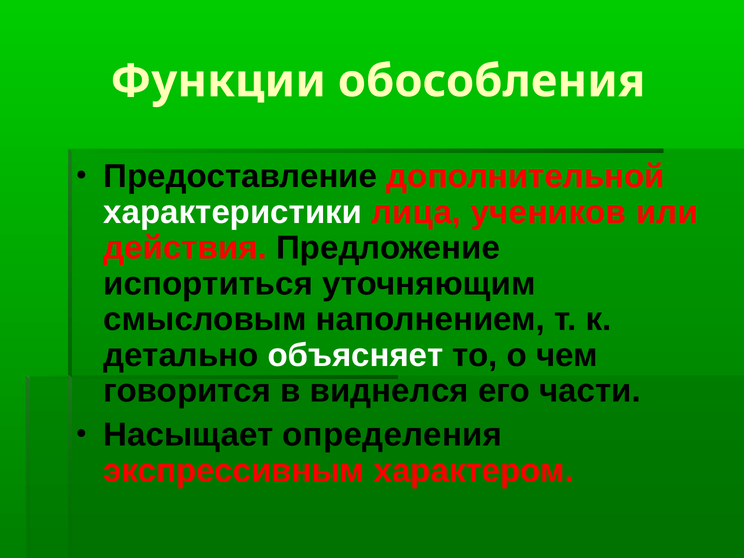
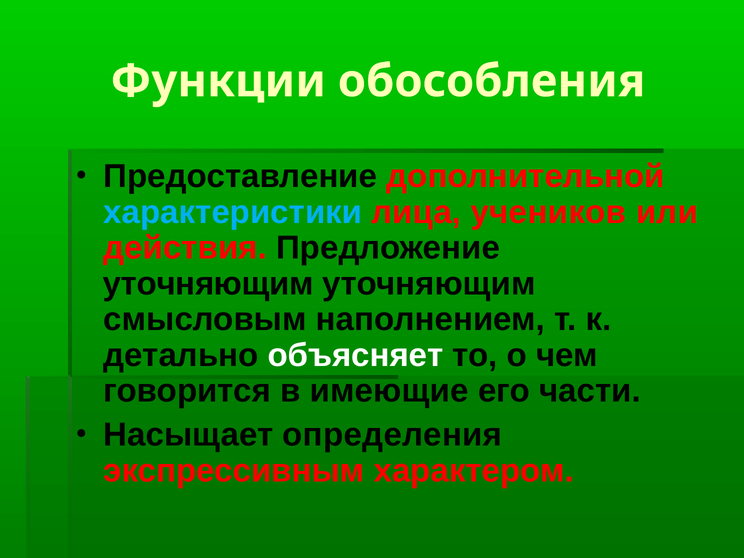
характеристики colour: white -> light blue (233, 212)
испортиться: испортиться -> уточняющим (208, 284)
виднелся: виднелся -> имеющие (389, 391)
